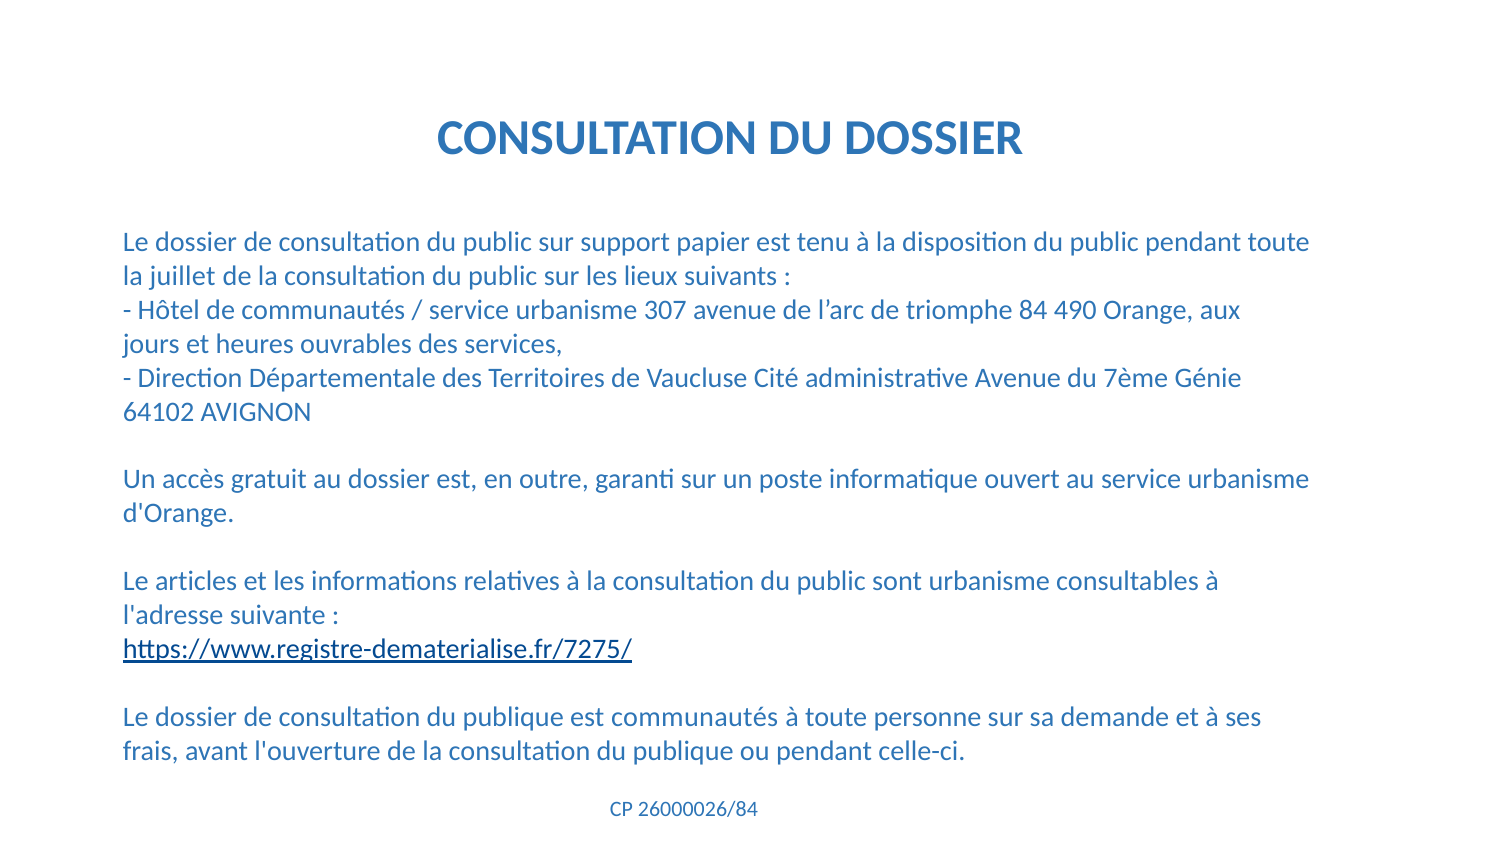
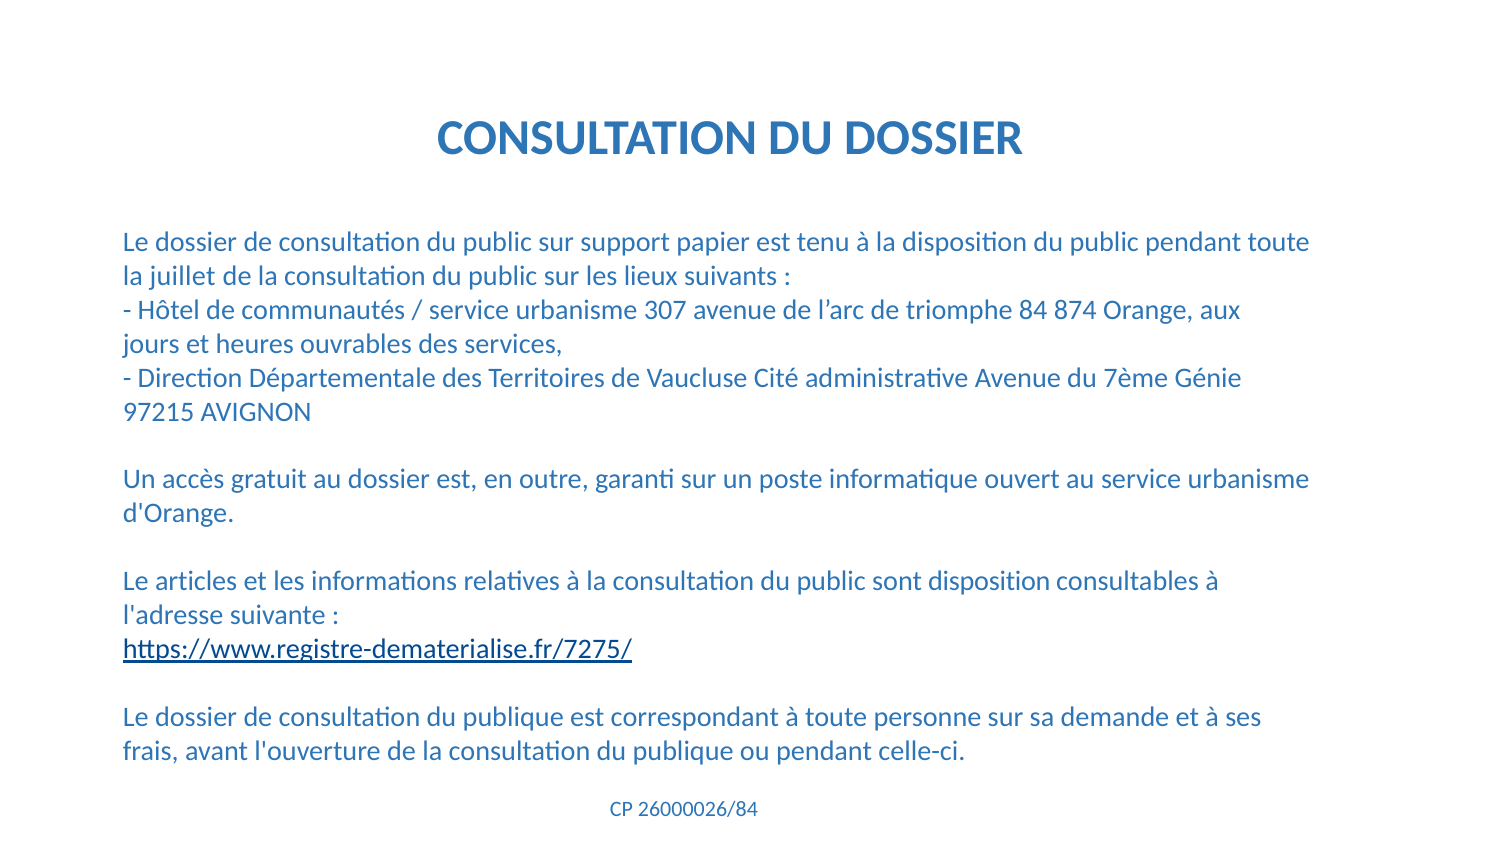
490: 490 -> 874 (1075, 310)
64102: 64102 -> 97215 (159, 412)
sont urbanisme: urbanisme -> disposition (989, 581)
est communautés: communautés -> correspondant (695, 717)
